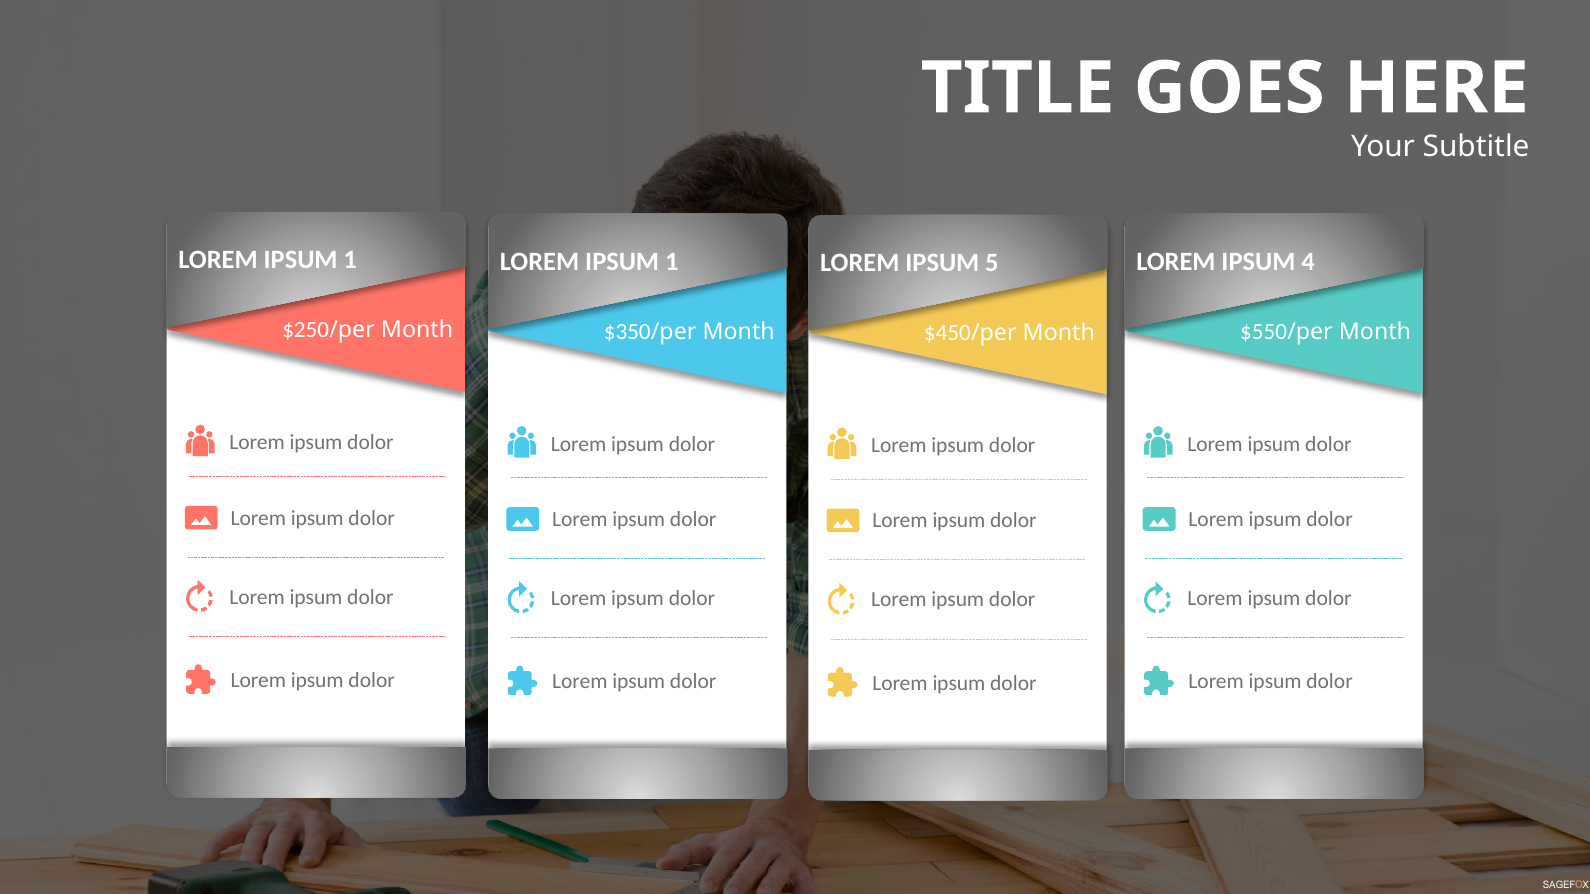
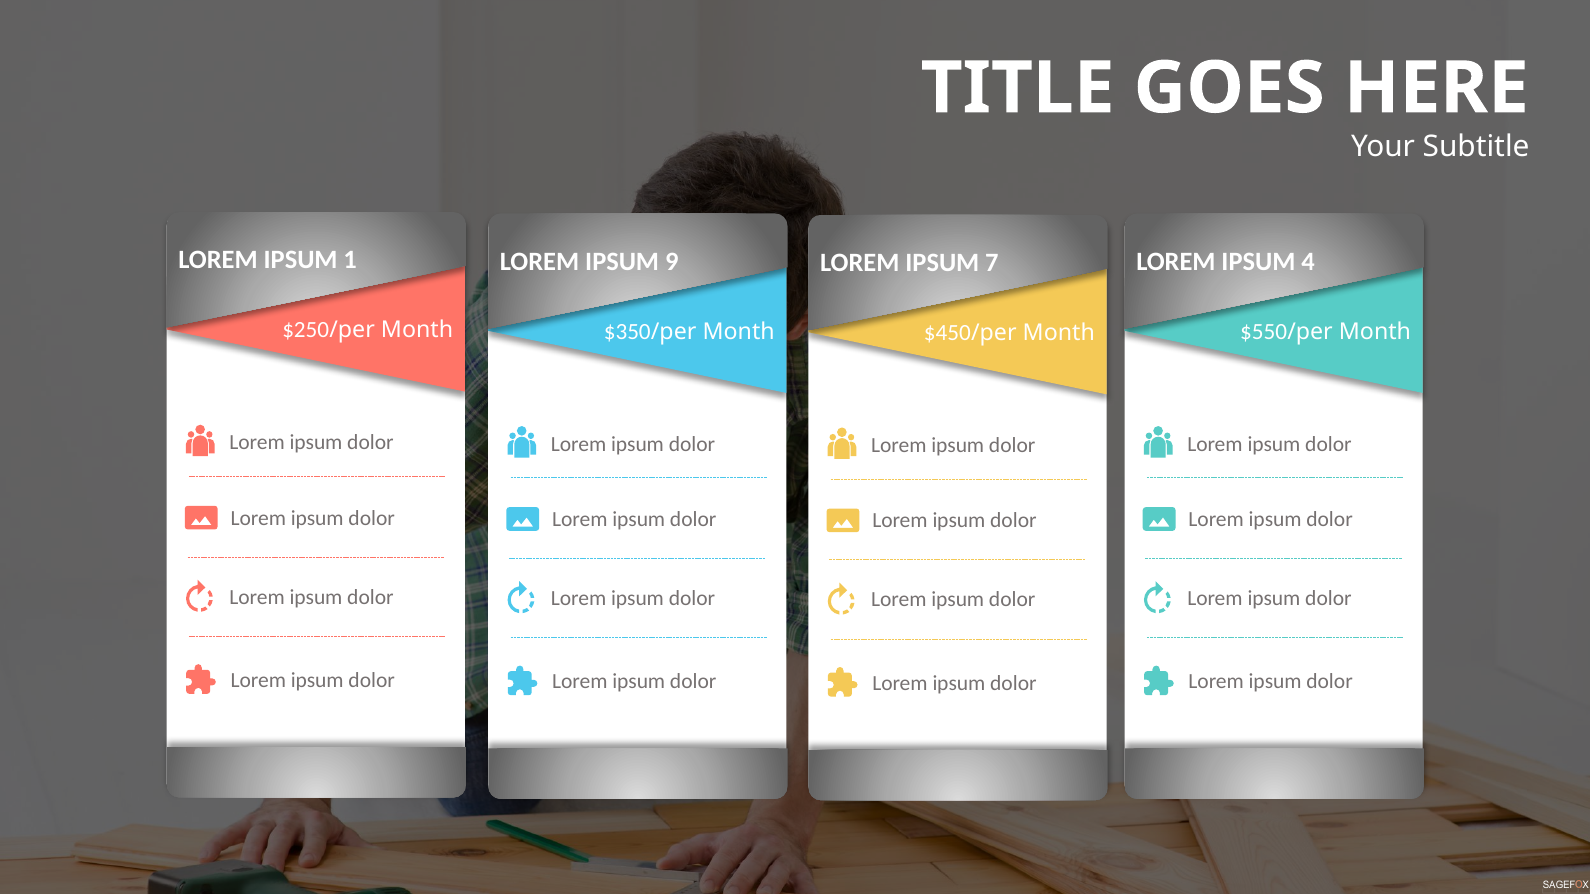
1: 1 -> 9 (672, 261)
5: 5 -> 7 (992, 263)
